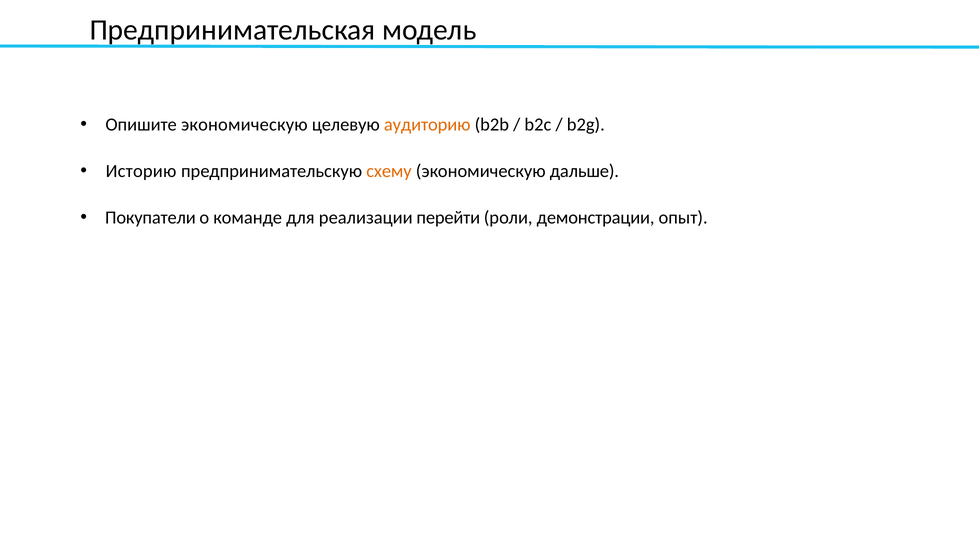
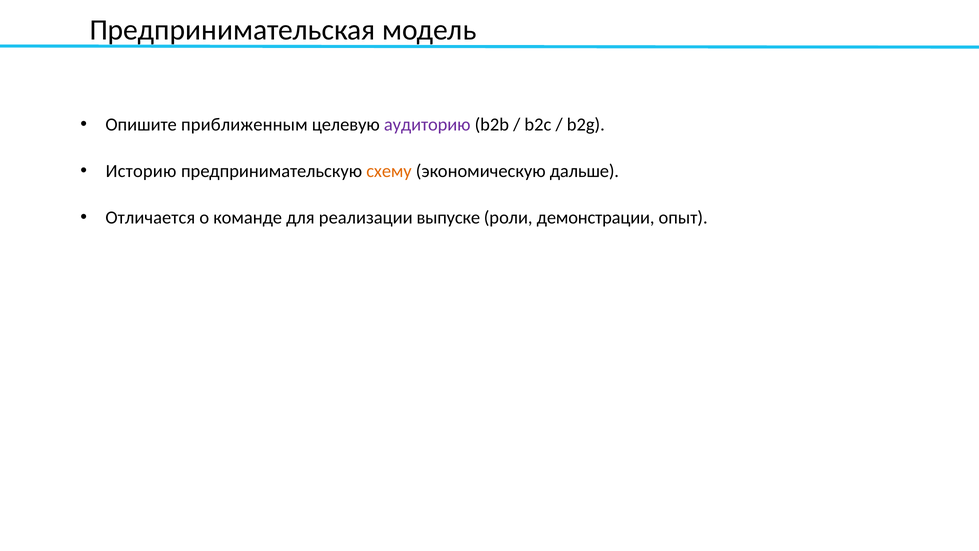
Опишите экономическую: экономическую -> приближенным (244, 125)
аудиторию colour: orange -> purple (427, 125)
Покупатели: Покупатели -> Отличается (150, 218)
перейти: перейти -> выпуске (448, 218)
